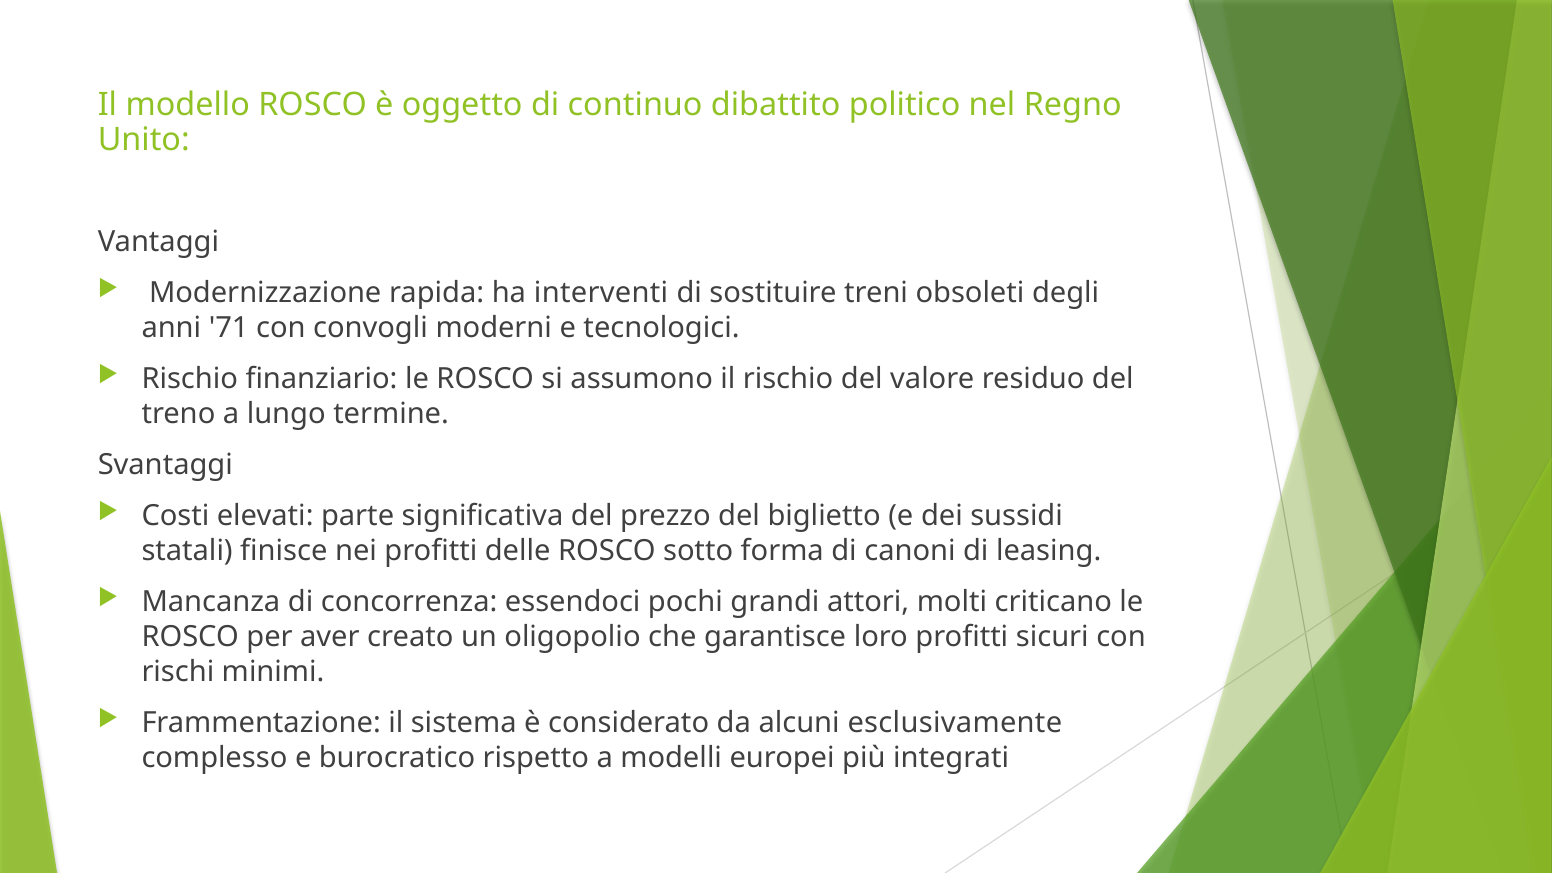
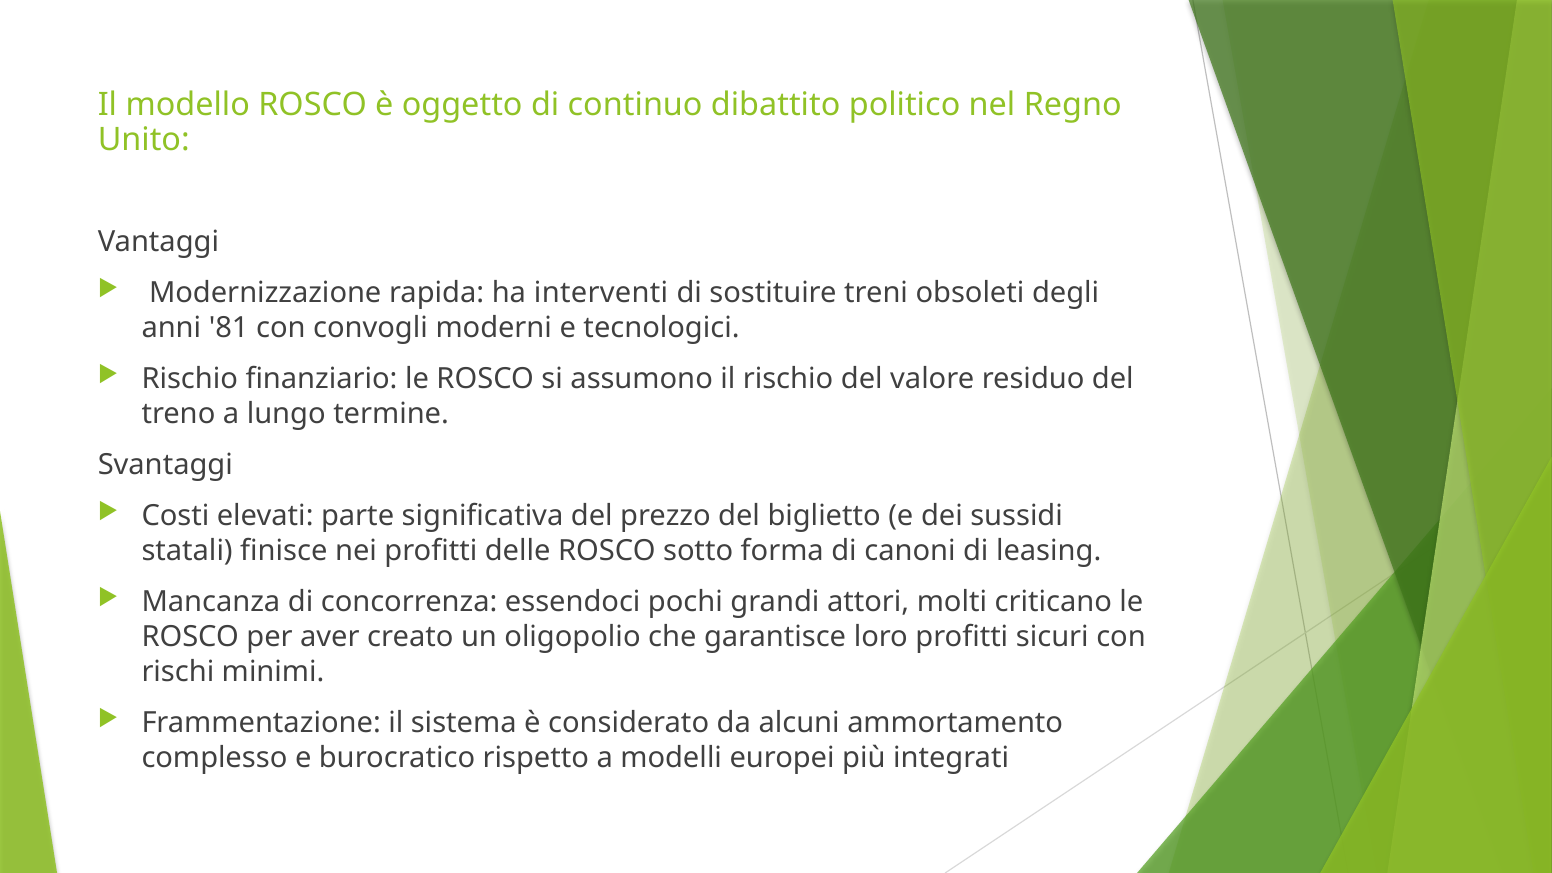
71: 71 -> 81 (229, 328)
esclusivamente: esclusivamente -> ammortamento (955, 723)
